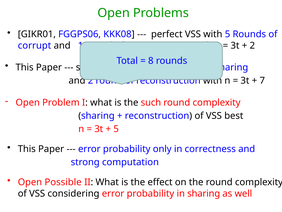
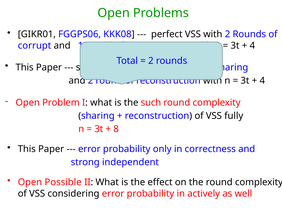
perfect VSS with 5: 5 -> 2 (227, 34)
2: 2 -> 4 (252, 45)
8: 8 -> 2 (151, 61)
7: 7 -> 4 (262, 80)
best: best -> fully (234, 116)
5: 5 -> 8 (116, 129)
computation: computation -> independent (130, 162)
in sharing: sharing -> actively (204, 193)
